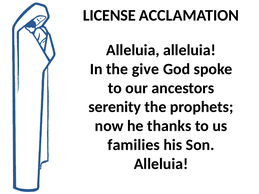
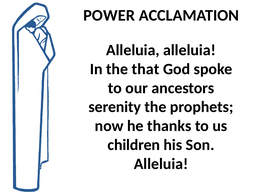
LICENSE: LICENSE -> POWER (109, 15)
give: give -> that (145, 69)
families: families -> children (134, 145)
